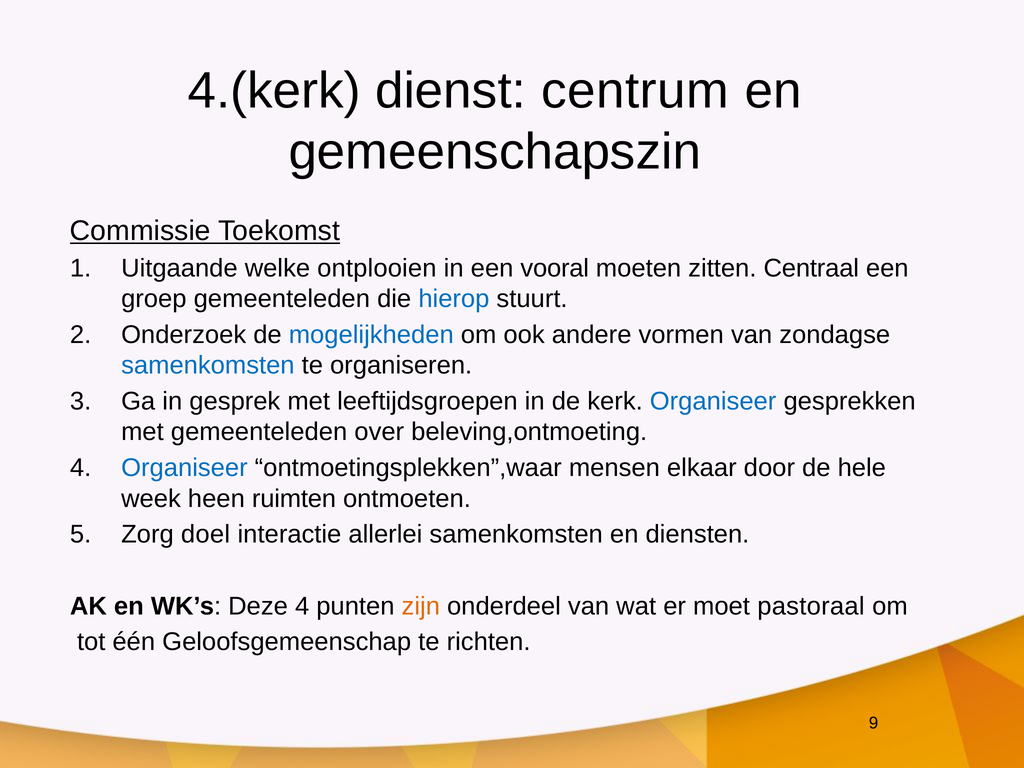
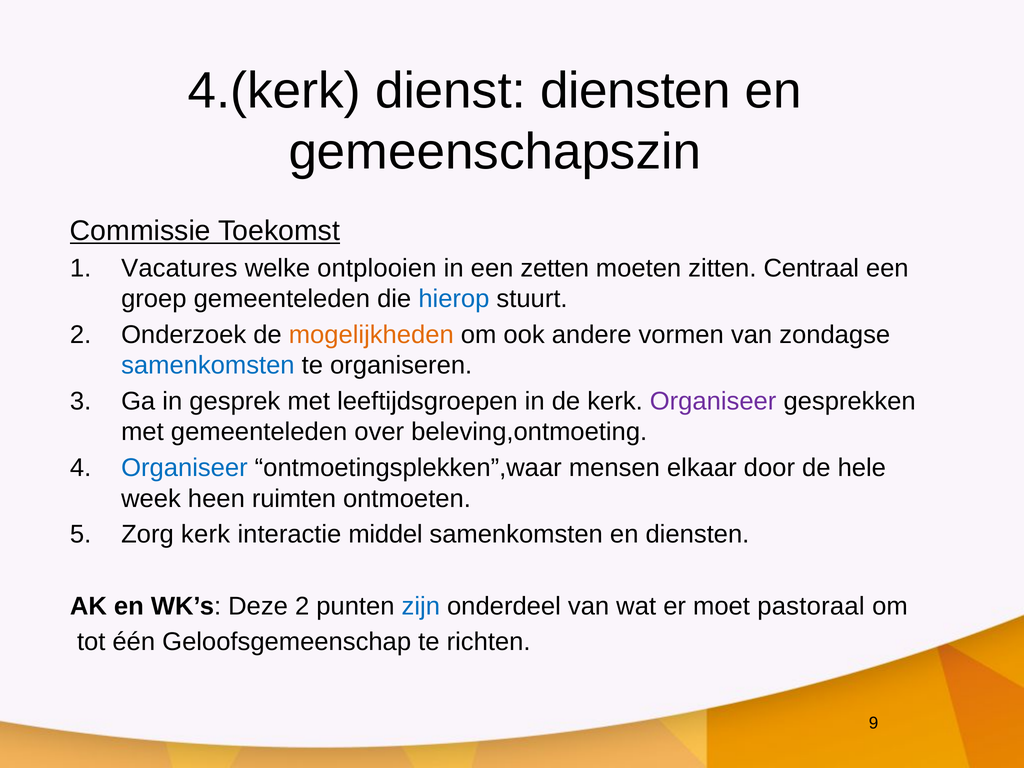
dienst centrum: centrum -> diensten (635, 91)
Uitgaande: Uitgaande -> Vacatures (179, 268)
vooral: vooral -> zetten (555, 268)
mogelijkheden colour: blue -> orange (371, 335)
Organiseer colour: blue -> purple (713, 401)
Zorg doel: doel -> kerk (206, 534)
allerlei: allerlei -> middel (386, 534)
Deze 4: 4 -> 2 (302, 606)
zijn colour: orange -> blue (421, 606)
